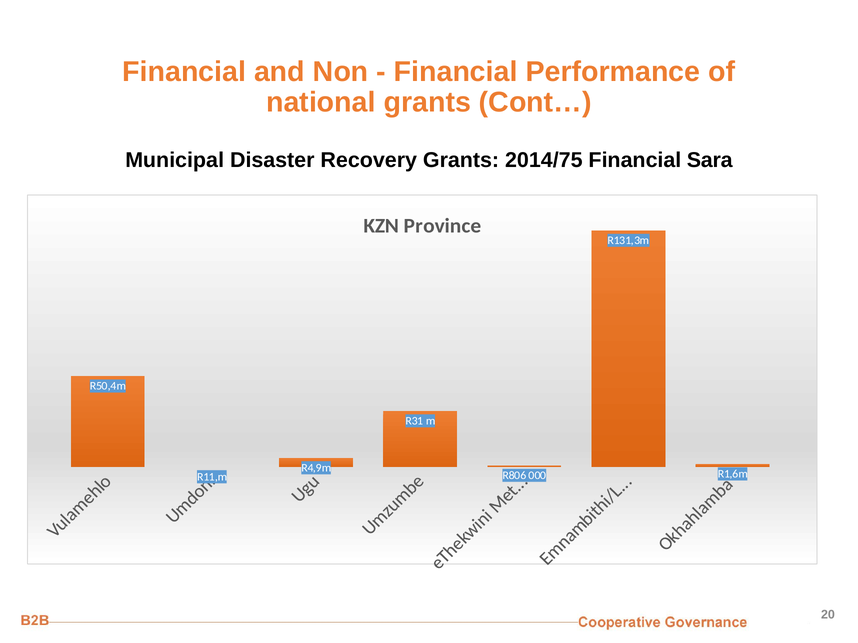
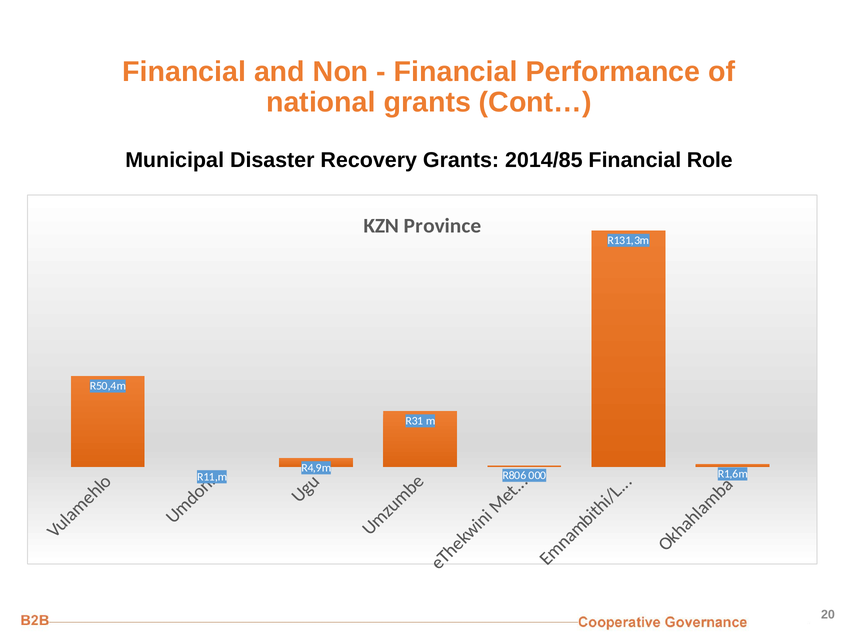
2014/75: 2014/75 -> 2014/85 (544, 160)
Sara: Sara -> Role (710, 160)
